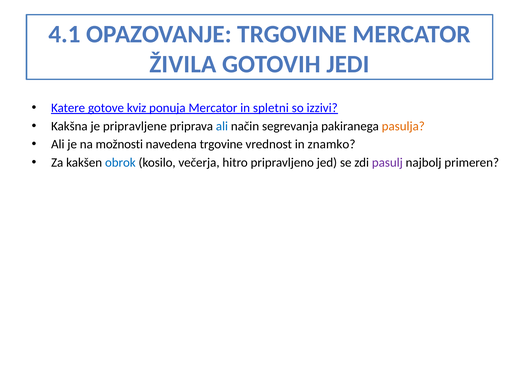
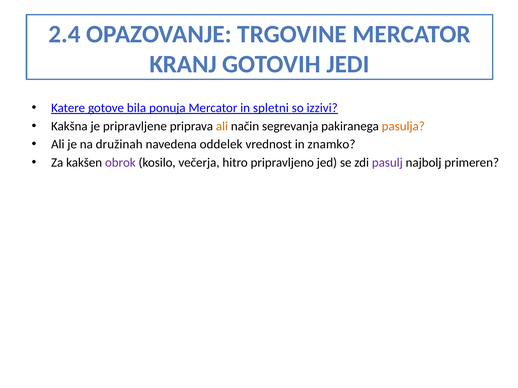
4.1: 4.1 -> 2.4 (64, 34)
ŽIVILA: ŽIVILA -> KRANJ (183, 64)
kviz: kviz -> bila (136, 108)
ali colour: blue -> orange (222, 126)
možnosti: možnosti -> družinah (119, 145)
navedena trgovine: trgovine -> oddelek (221, 145)
obrok colour: blue -> purple (120, 163)
